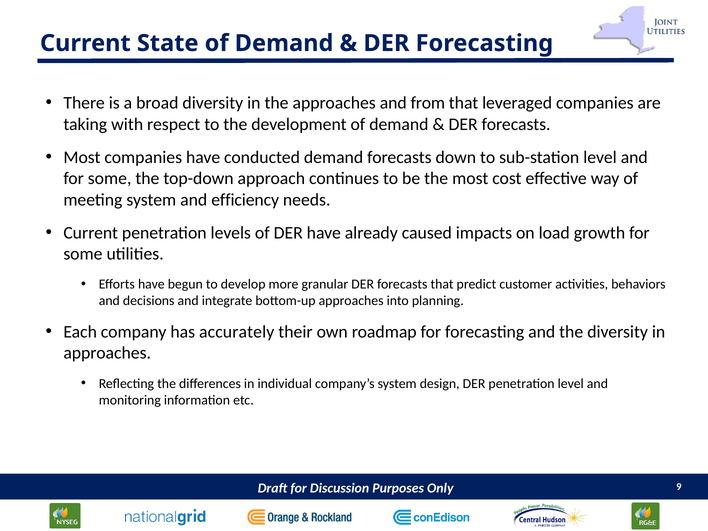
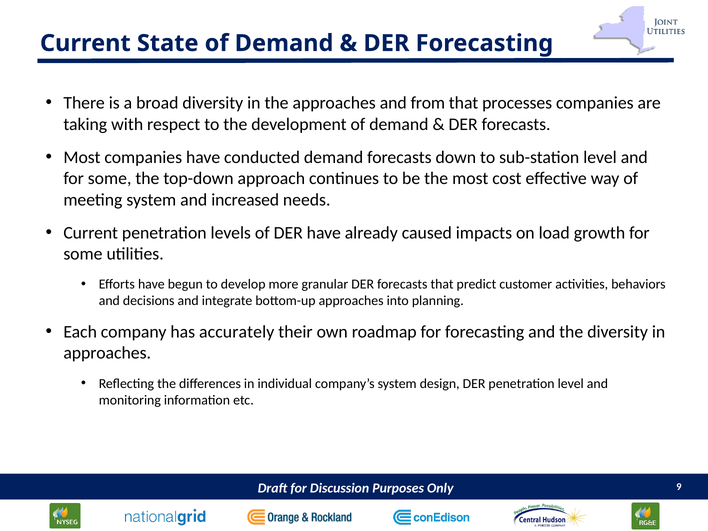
leveraged: leveraged -> processes (517, 103)
efficiency: efficiency -> increased (245, 200)
